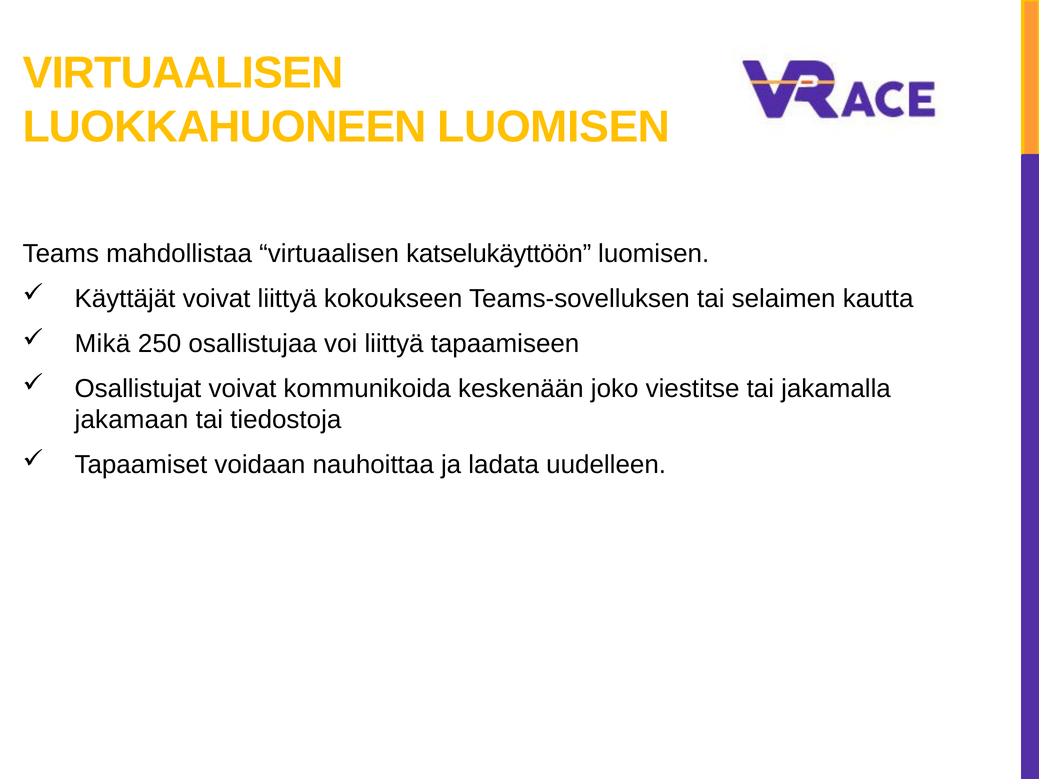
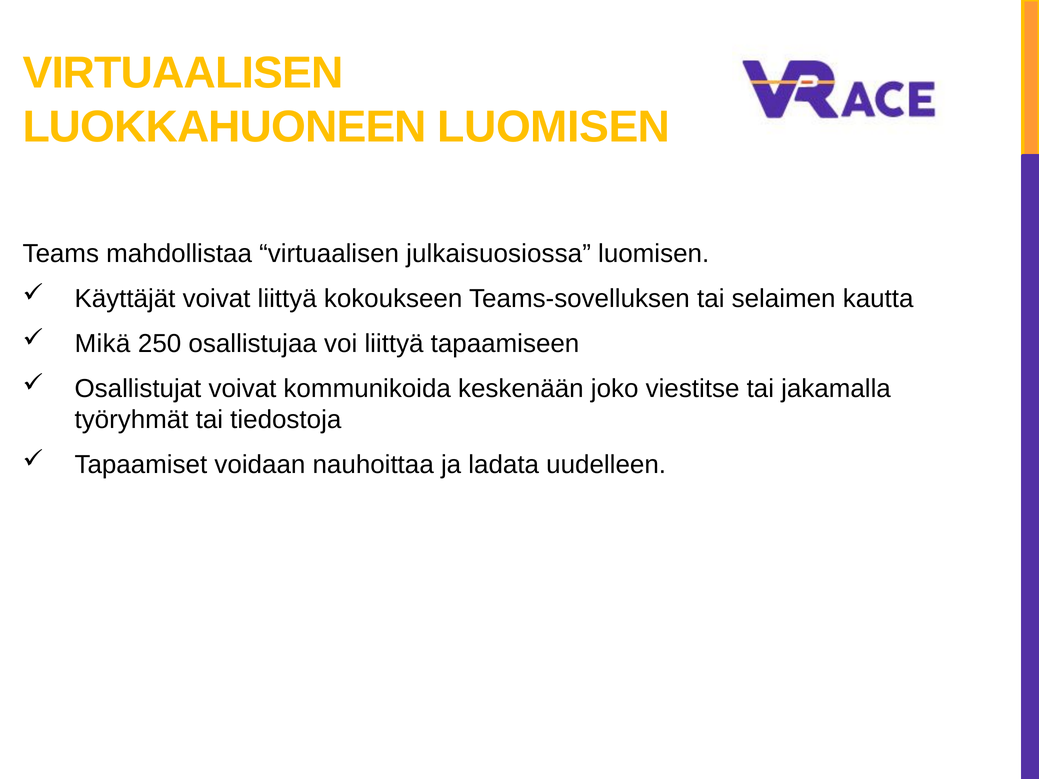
katselukäyttöön: katselukäyttöön -> julkaisuosiossa (499, 254)
jakamaan: jakamaan -> työryhmät (132, 420)
